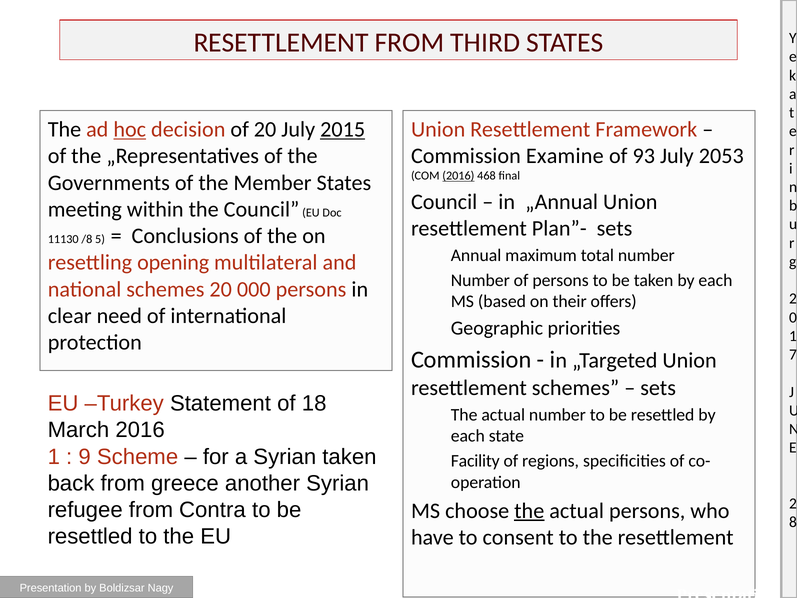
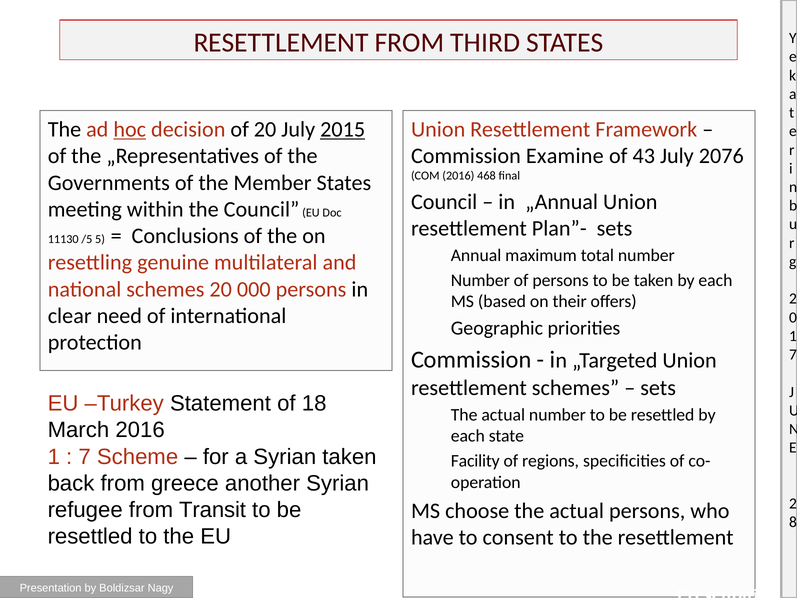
93: 93 -> 43 (644, 156)
2053: 2053 -> 2076 (721, 156)
2016 underline: present -> none (458, 176)
/8: /8 -> /5 (87, 239)
opening: opening -> genuine (173, 262)
9: 9 -> 7 (85, 457)
Contra: Contra -> Transit (212, 510)
the underline: present -> none (529, 511)
